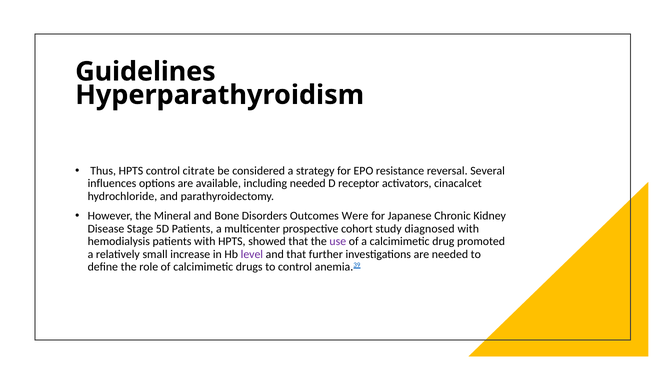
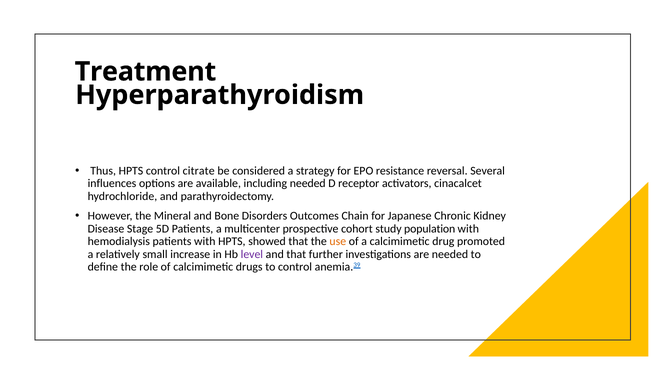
Guidelines: Guidelines -> Treatment (145, 72)
Were: Were -> Chain (355, 216)
diagnosed: diagnosed -> population (430, 229)
use colour: purple -> orange (338, 242)
